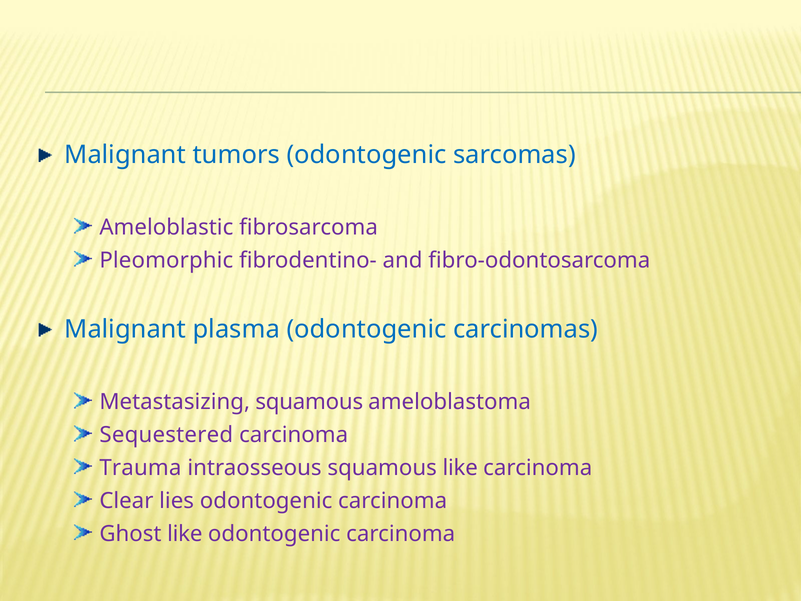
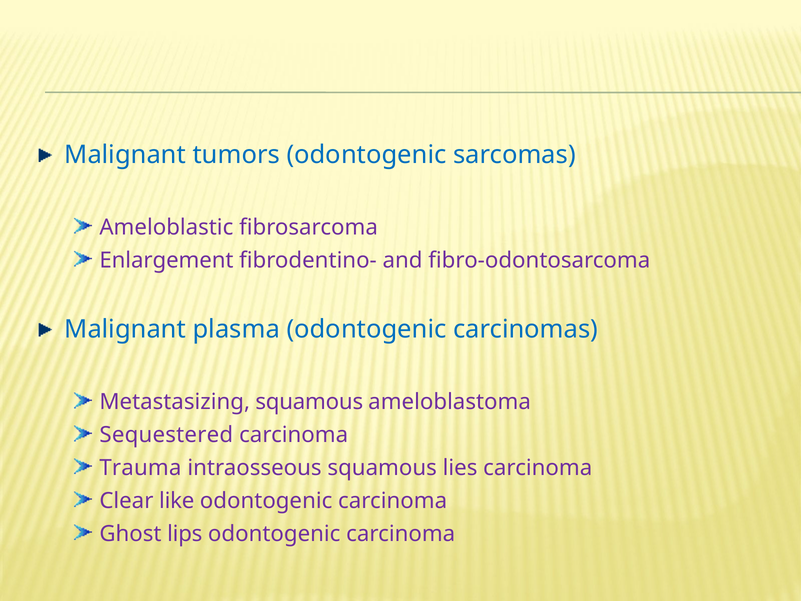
Pleomorphic: Pleomorphic -> Enlargement (166, 260)
squamous like: like -> lies (460, 468)
lies: lies -> like (177, 501)
Ghost like: like -> lips (185, 534)
